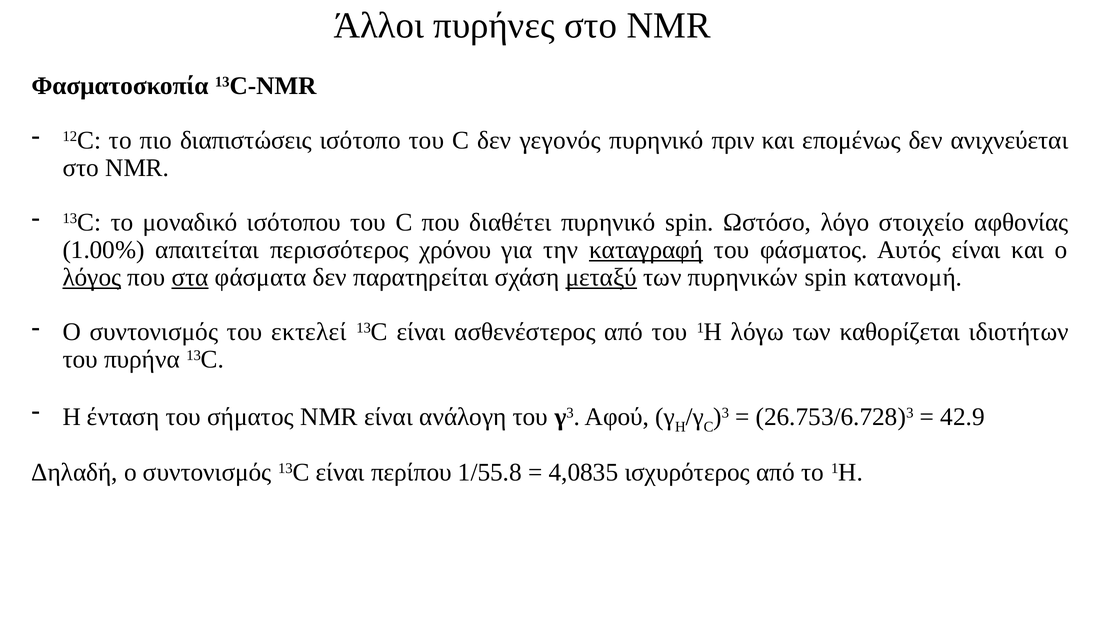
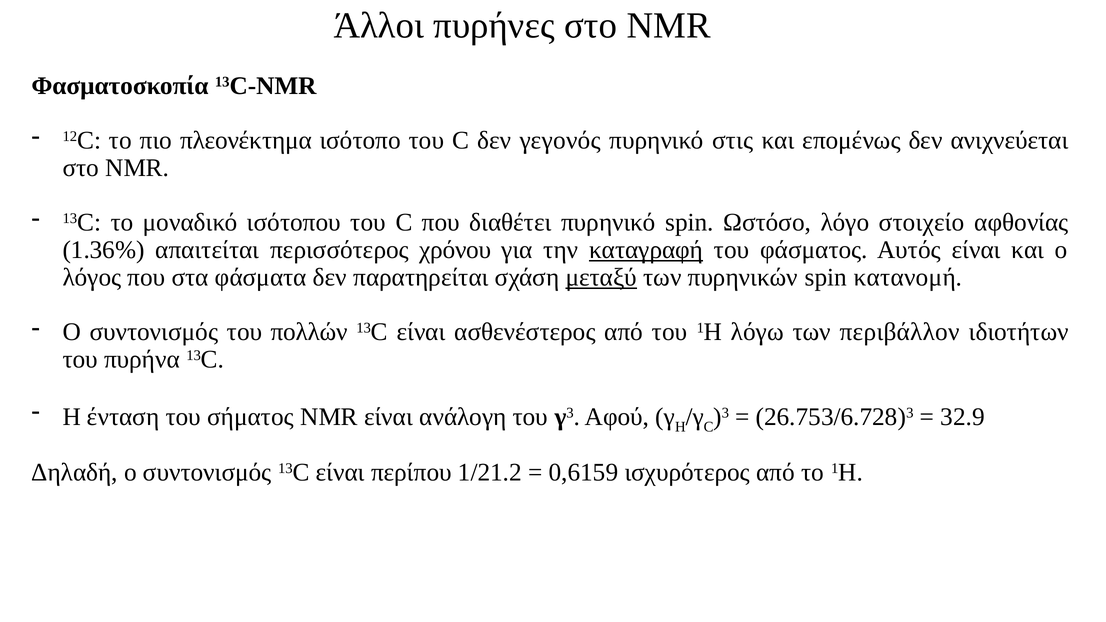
διαπιστώσεις: διαπιστώσεις -> πλεονέκτημα (246, 140)
πριν: πριν -> στις (733, 140)
1.00%: 1.00% -> 1.36% (104, 250)
λόγος underline: present -> none (92, 277)
στα underline: present -> none (190, 277)
εκτελεί: εκτελεί -> πολλών (309, 332)
καθορίζεται: καθορίζεται -> περιβάλλον (900, 332)
42.9: 42.9 -> 32.9 (963, 417)
1/55.8: 1/55.8 -> 1/21.2 (490, 473)
4,0835: 4,0835 -> 0,6159 (583, 473)
